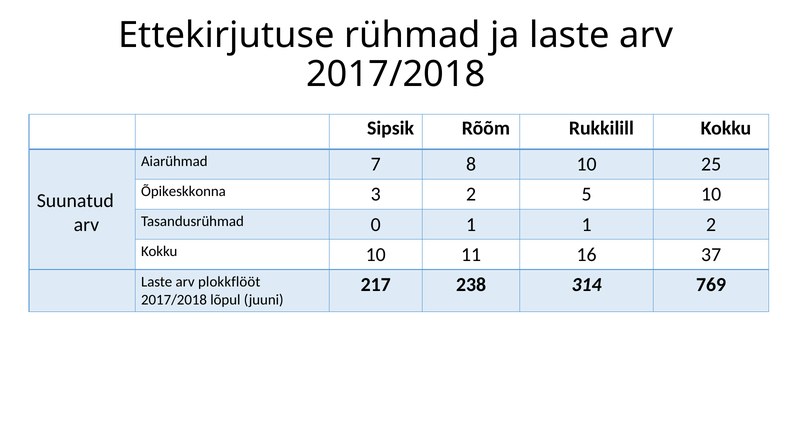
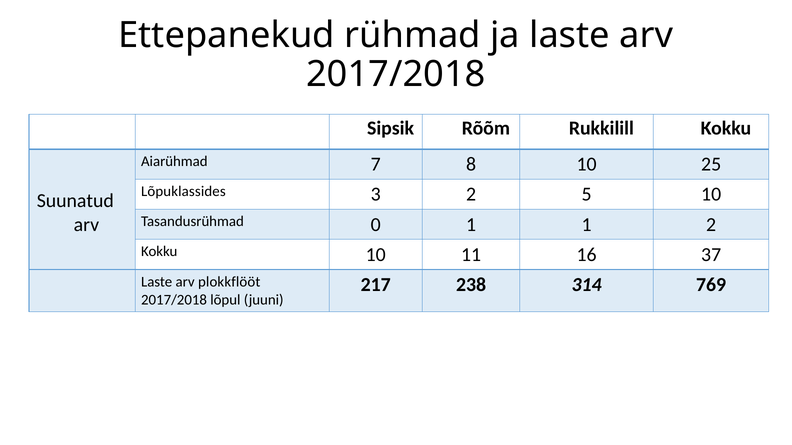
Ettekirjutuse: Ettekirjutuse -> Ettepanekud (226, 35)
Õpikeskkonna: Õpikeskkonna -> Lõpuklassides (183, 192)
